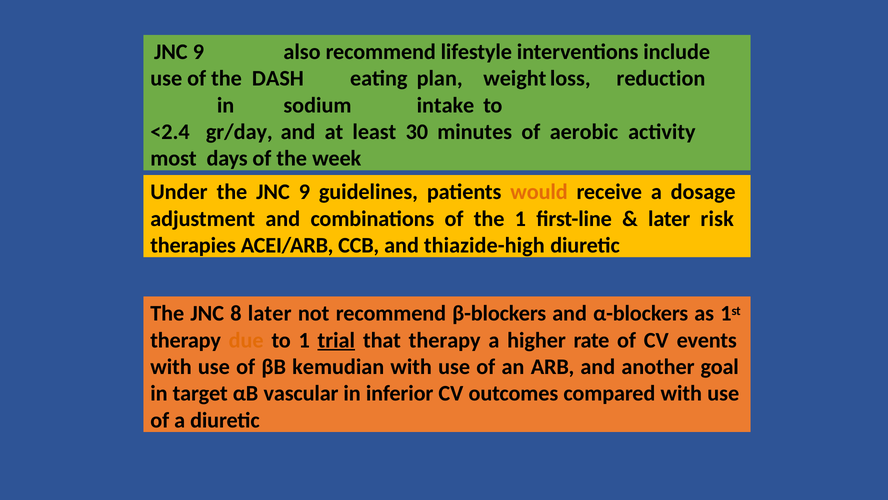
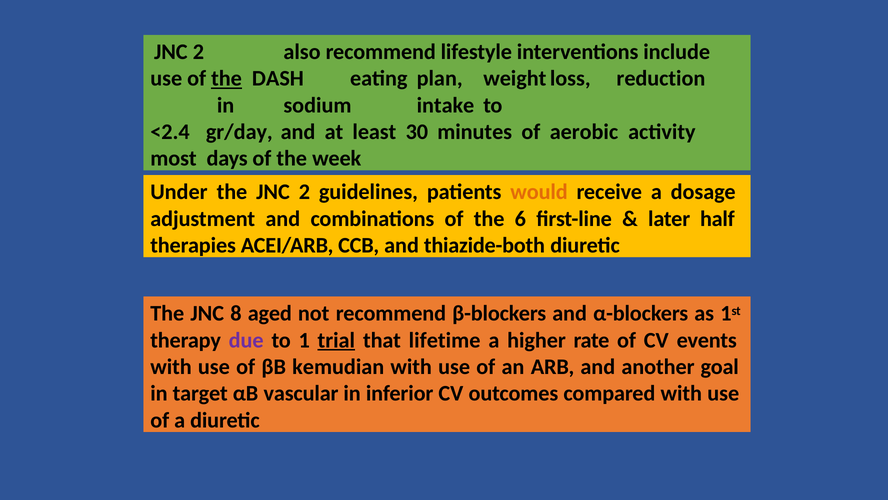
9: 9 -> 2 (198, 52)
the underline: none -> present (227, 79)
the JNC 9: 9 -> 2 (304, 192)
the 1: 1 -> 6 (520, 219)
risk: risk -> half (717, 219)
thiazide-high: thiazide-high -> thiazide-both (484, 245)
8 later: later -> aged (270, 313)
due colour: orange -> purple (246, 340)
that therapy: therapy -> lifetime (445, 340)
